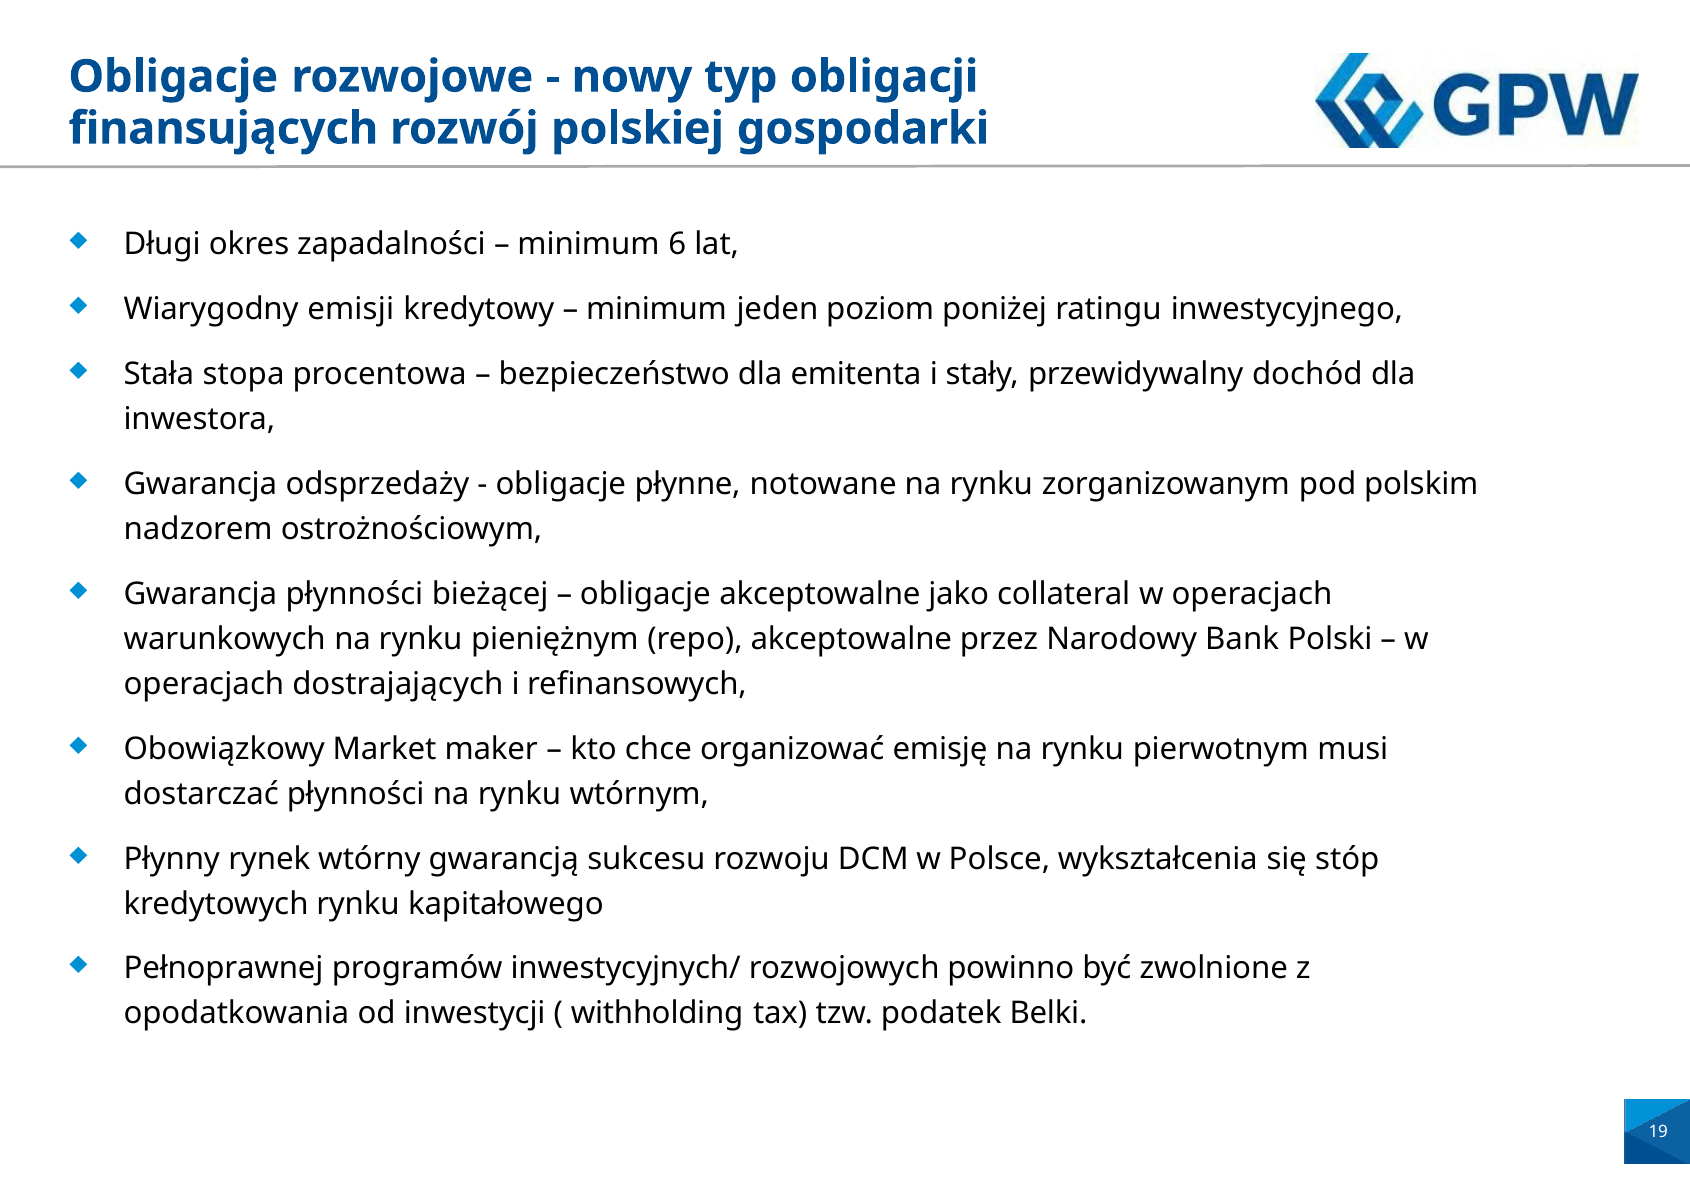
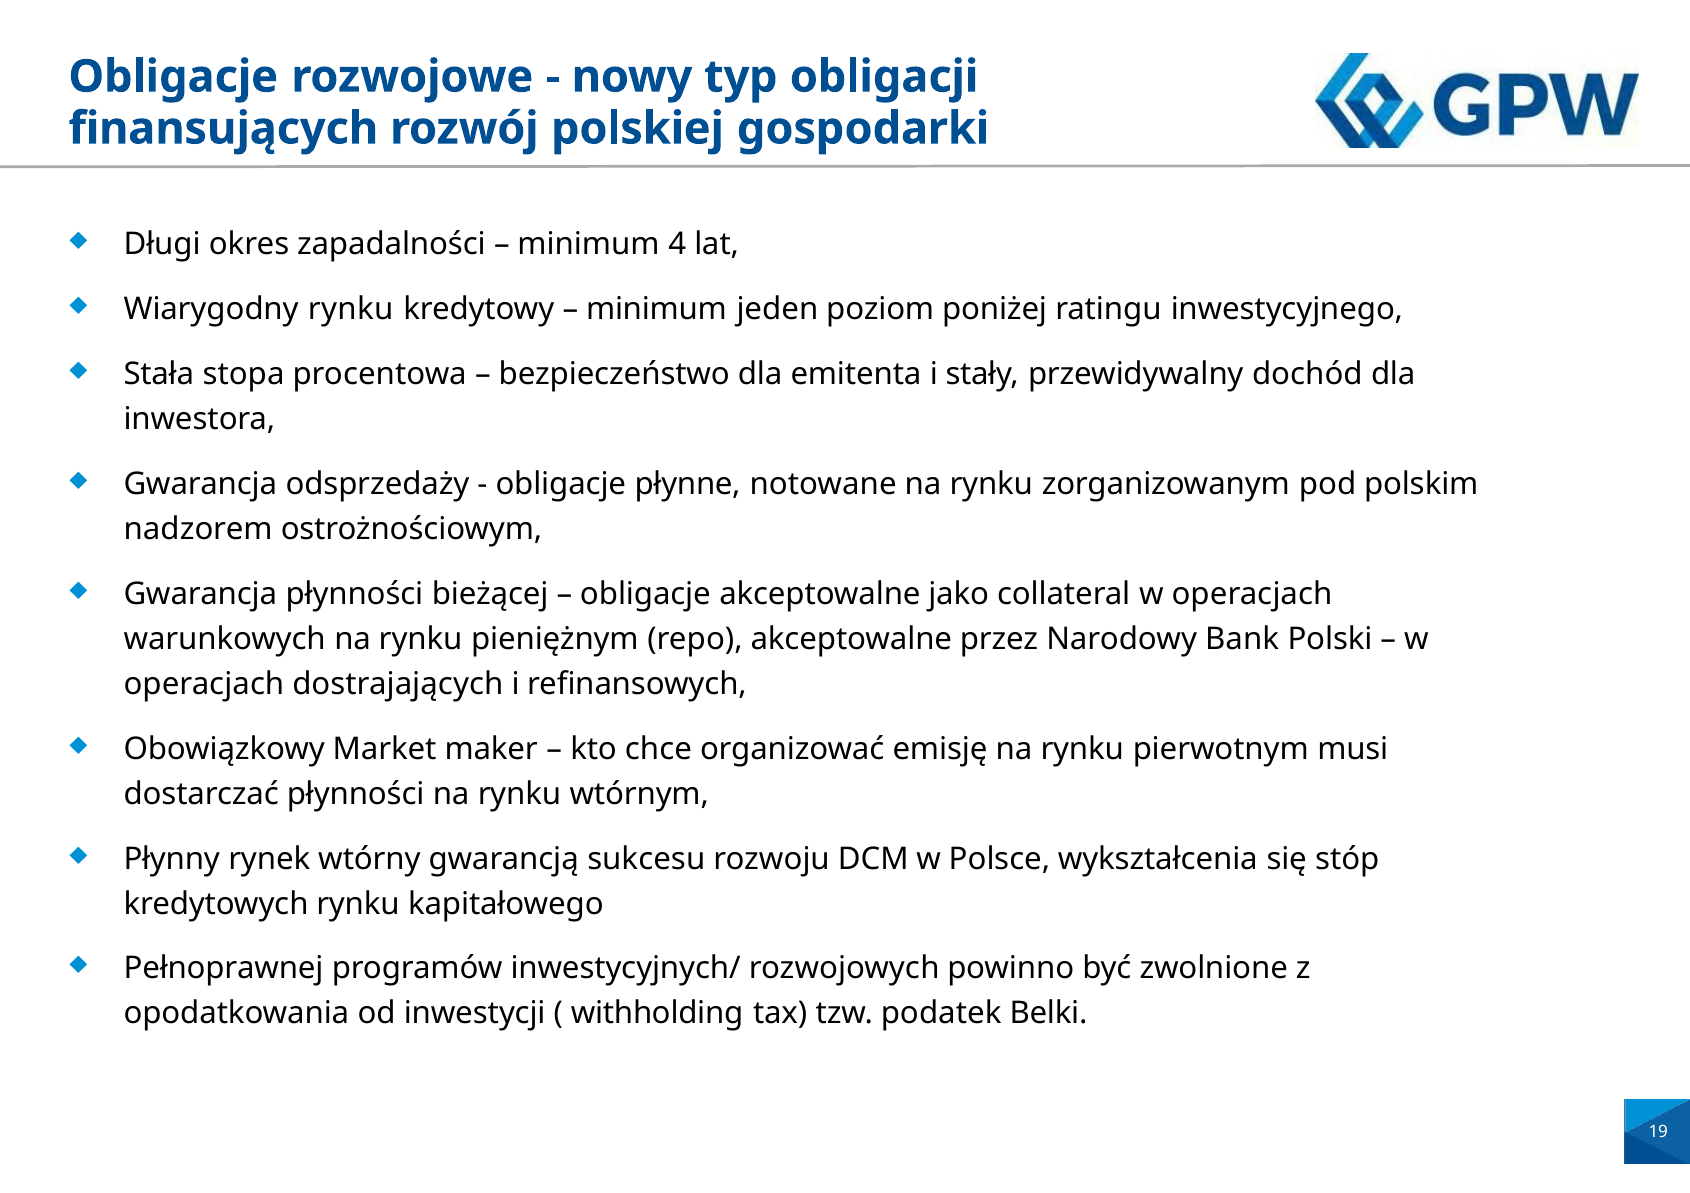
6: 6 -> 4 (677, 245)
Wiarygodny emisji: emisji -> rynku (351, 309)
